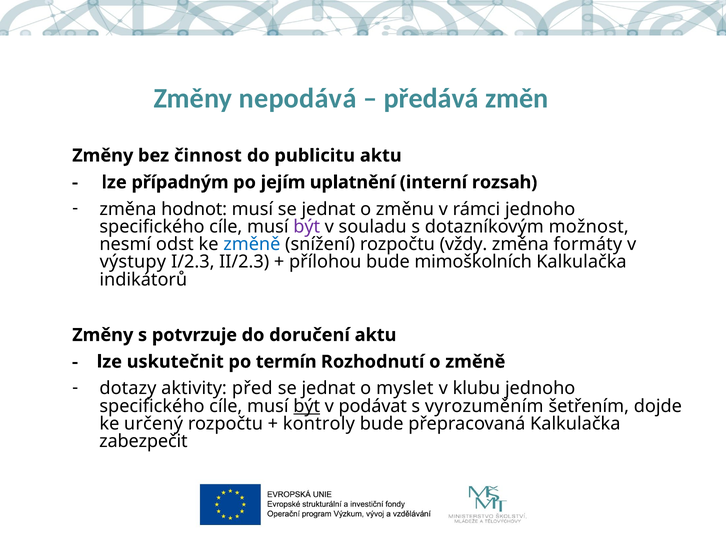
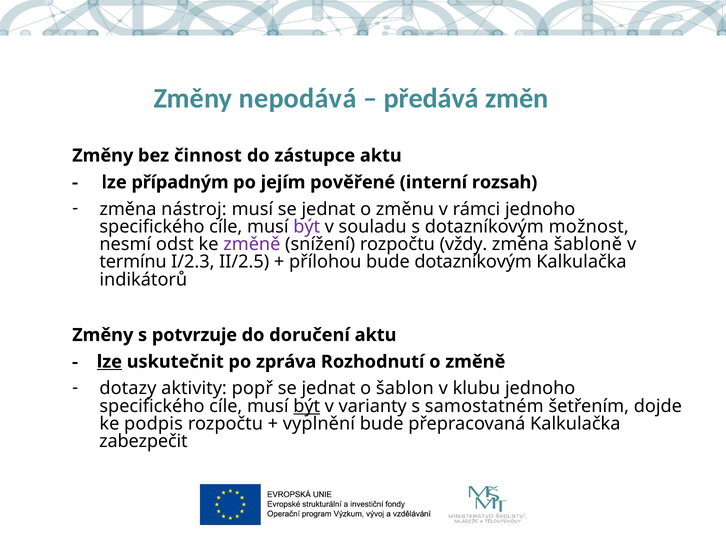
publicitu: publicitu -> zástupce (315, 155)
uplatnění: uplatnění -> pověřené (353, 182)
hodnot: hodnot -> nástroj (194, 209)
změně colour: blue -> purple (252, 244)
formáty: formáty -> šabloně (588, 244)
výstupy: výstupy -> termínu (133, 262)
II/2.3: II/2.3 -> II/2.5 (244, 262)
bude mimoškolních: mimoškolních -> dotazníkovým (473, 262)
lze underline: none -> present (109, 361)
termín: termín -> zpráva (286, 361)
před: před -> popř (252, 388)
myslet: myslet -> šablon (405, 388)
podávat: podávat -> varianty (373, 406)
vyrozuměním: vyrozuměním -> samostatném (484, 406)
určený: určený -> podpis (153, 423)
kontroly: kontroly -> vyplnění (319, 423)
